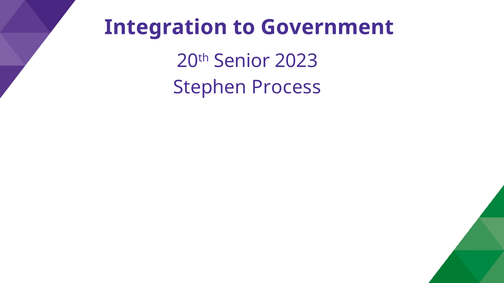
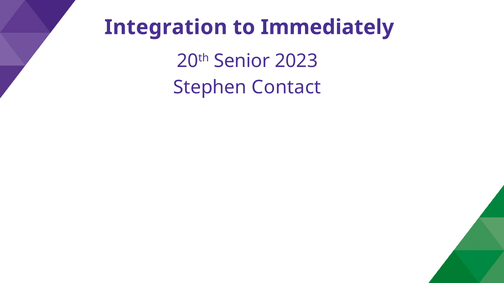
Government: Government -> Immediately (327, 27)
Process: Process -> Contact (286, 87)
